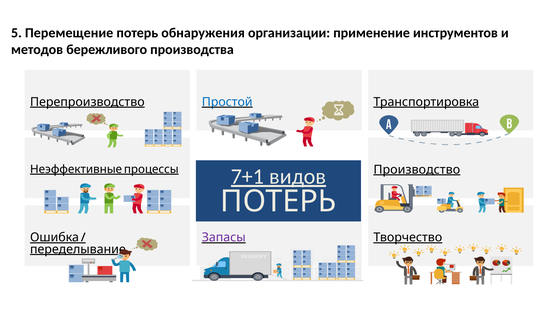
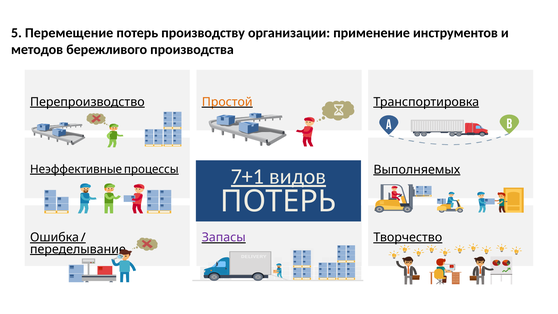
обнаружения: обнаружения -> производству (203, 33)
Простой colour: blue -> orange (227, 102)
Производство: Производство -> Выполняемых (417, 170)
